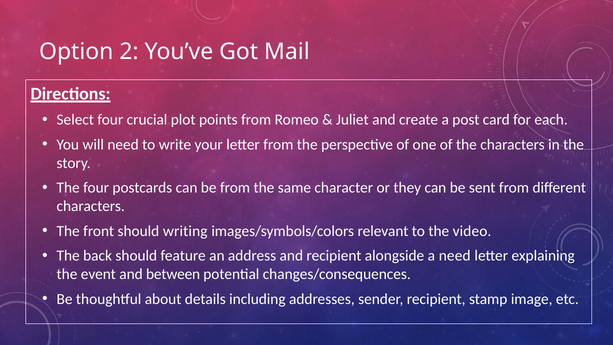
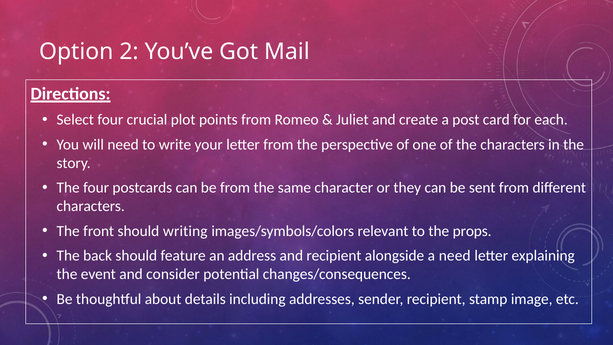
video: video -> props (472, 231)
between: between -> consider (173, 274)
